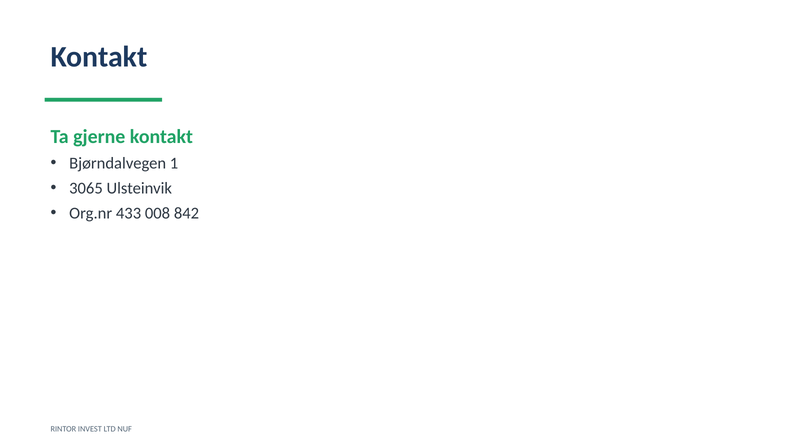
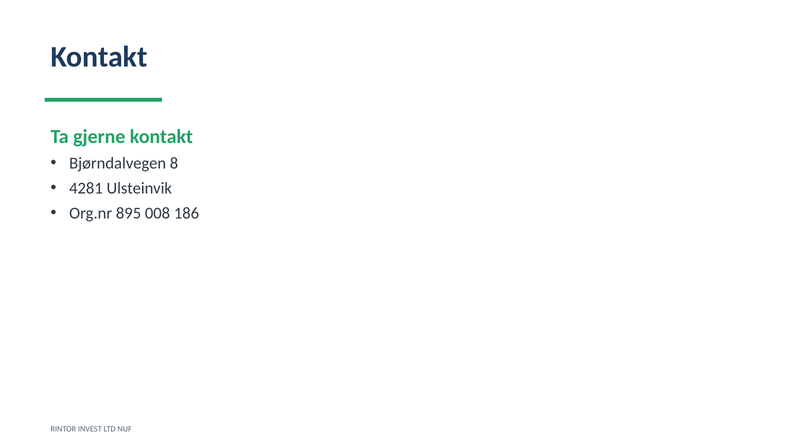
1: 1 -> 8 (174, 163)
3065: 3065 -> 4281 (86, 188)
433: 433 -> 895 (129, 213)
842: 842 -> 186 (186, 213)
